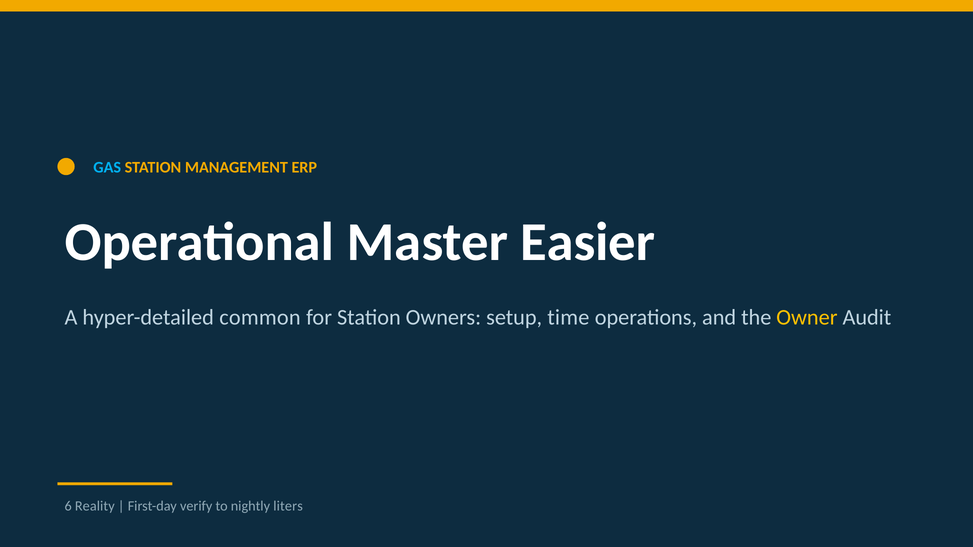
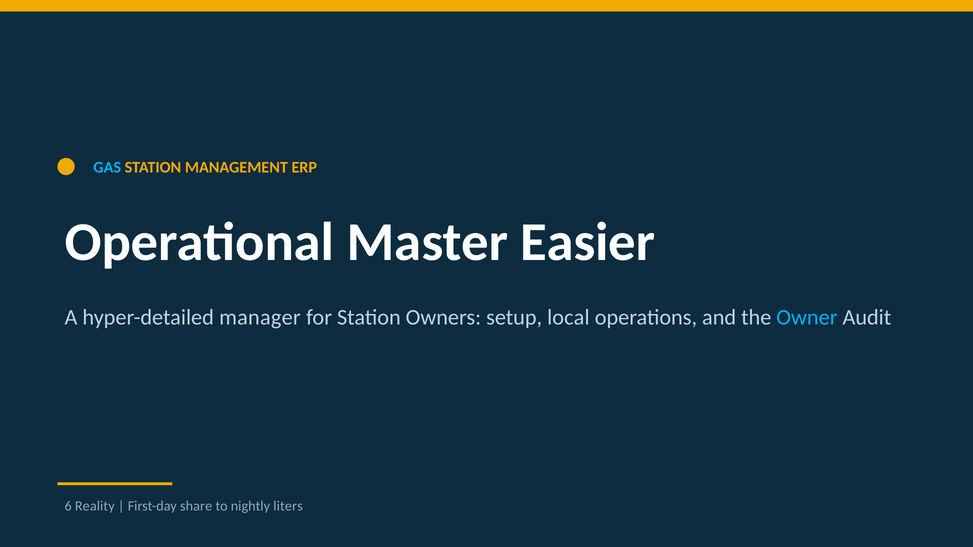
common: common -> manager (260, 318)
time: time -> local (568, 318)
Owner colour: yellow -> light blue (807, 318)
verify: verify -> share (196, 507)
